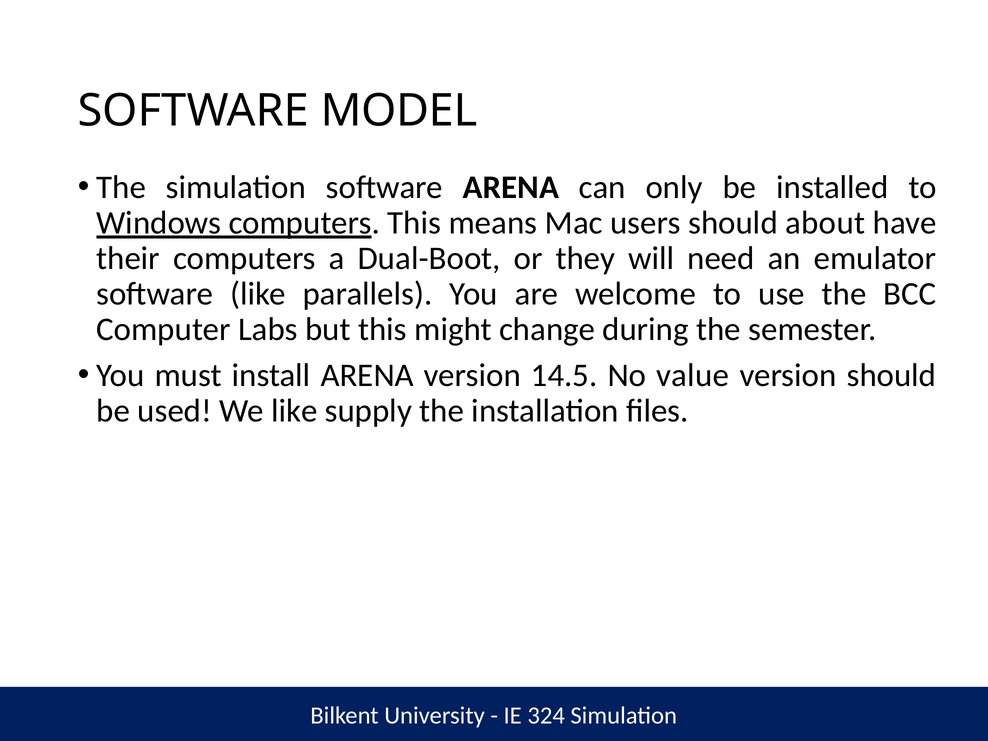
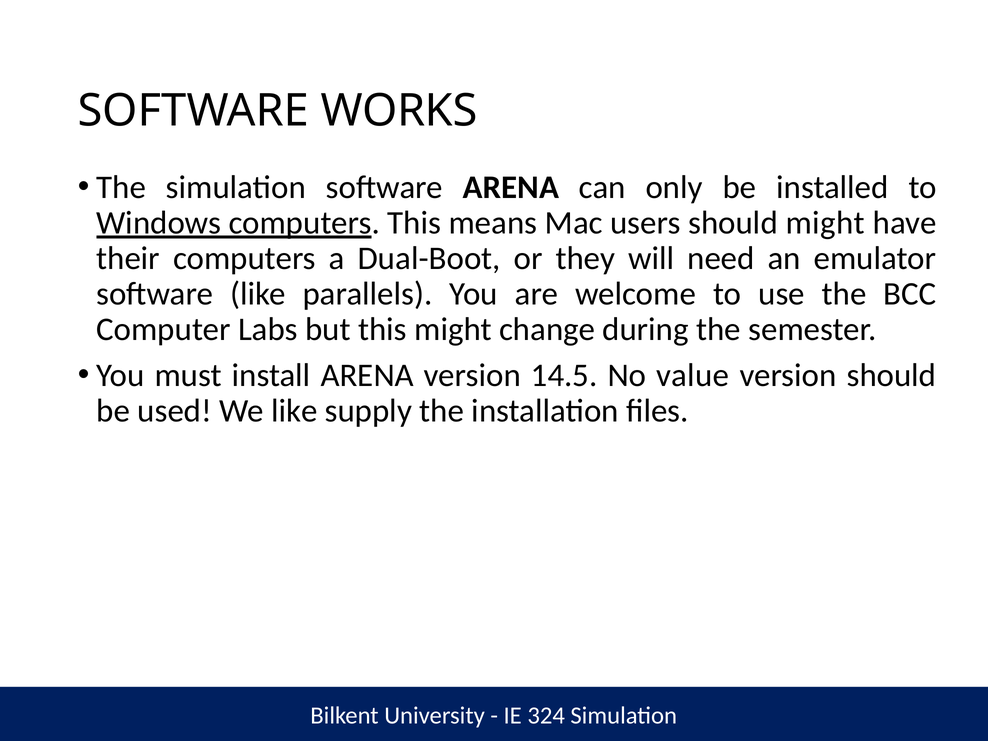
MODEL: MODEL -> WORKS (399, 111)
should about: about -> might (825, 223)
